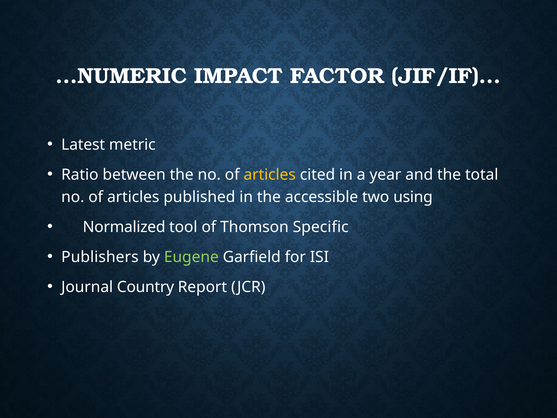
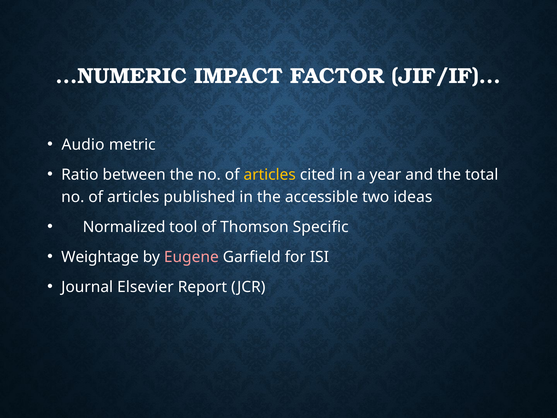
Latest: Latest -> Audio (83, 145)
using: using -> ideas (413, 197)
Publishers: Publishers -> Weightage (100, 257)
Eugene colour: light green -> pink (191, 257)
Country: Country -> Elsevier (145, 287)
